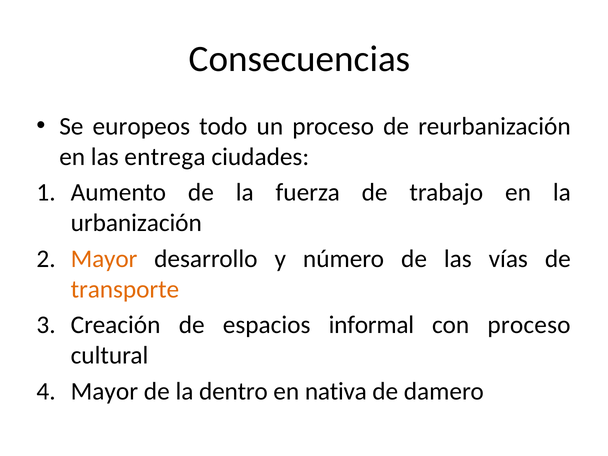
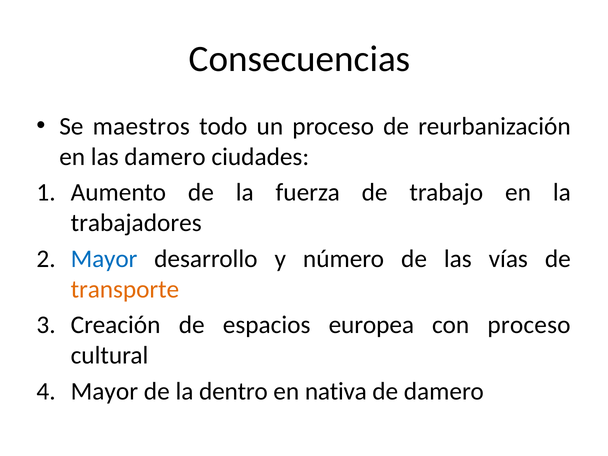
europeos: europeos -> maestros (141, 126)
las entrega: entrega -> damero (165, 157)
urbanización: urbanización -> trabajadores (136, 223)
Mayor colour: orange -> blue (104, 259)
informal: informal -> europea (371, 325)
